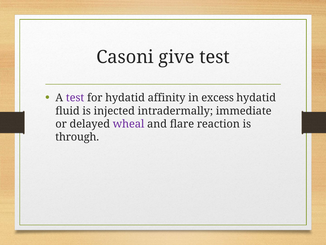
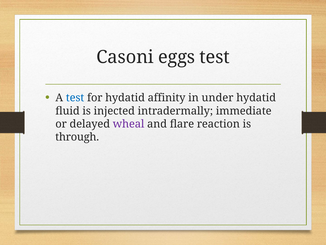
give: give -> eggs (177, 57)
test colour: purple -> blue (75, 98)
excess: excess -> under (217, 98)
